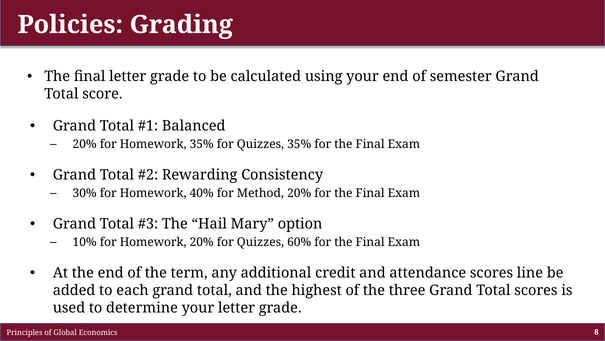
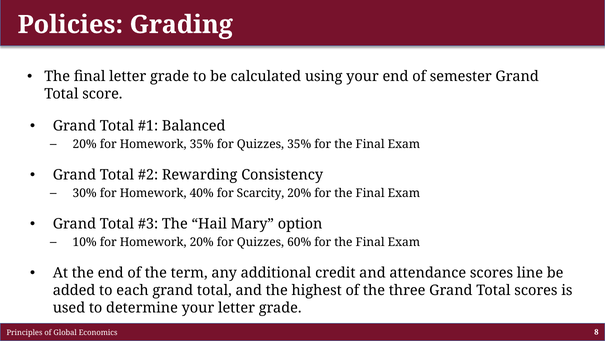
Method: Method -> Scarcity (261, 193)
